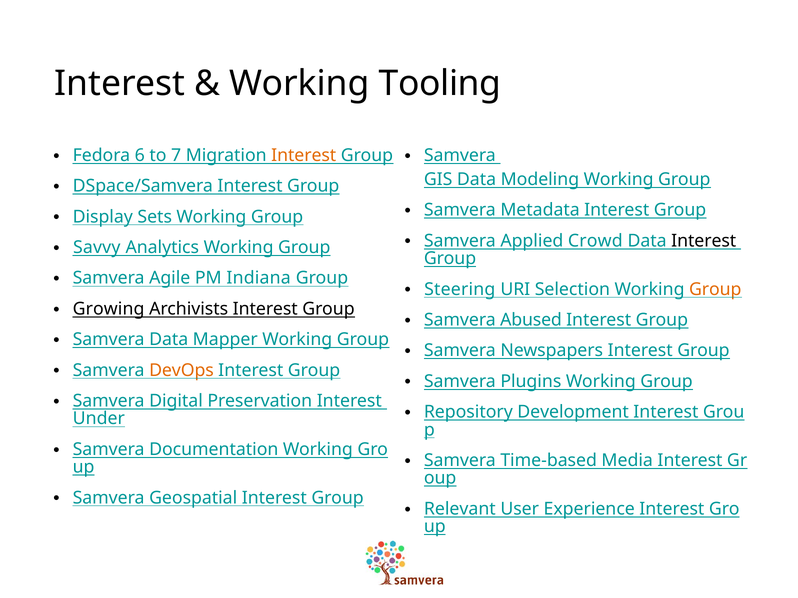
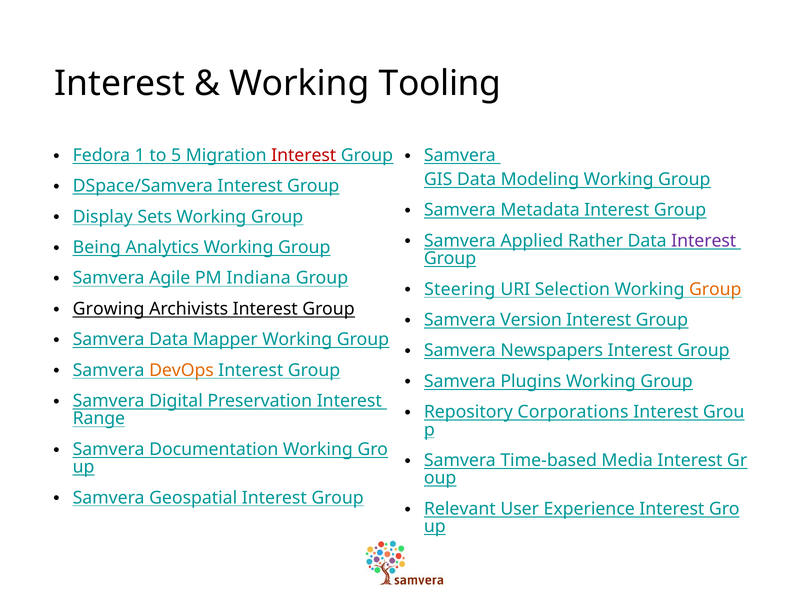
6: 6 -> 1 (140, 155)
7: 7 -> 5 (176, 155)
Interest colour: orange -> red (304, 155)
Crowd: Crowd -> Rather (595, 241)
Interest colour: black -> purple (704, 241)
Savvy: Savvy -> Being (97, 248)
Abused: Abused -> Version (531, 320)
Development: Development -> Corporations (573, 412)
Under: Under -> Range (99, 419)
